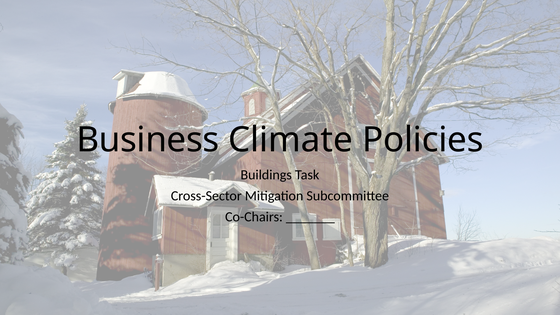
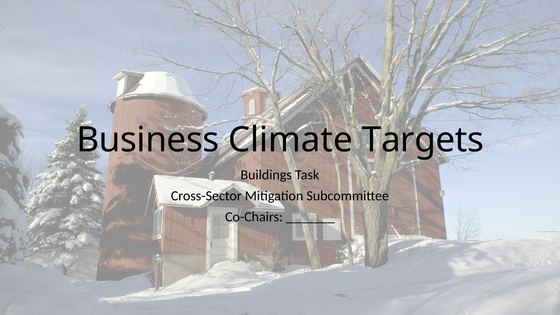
Policies: Policies -> Targets (423, 140)
